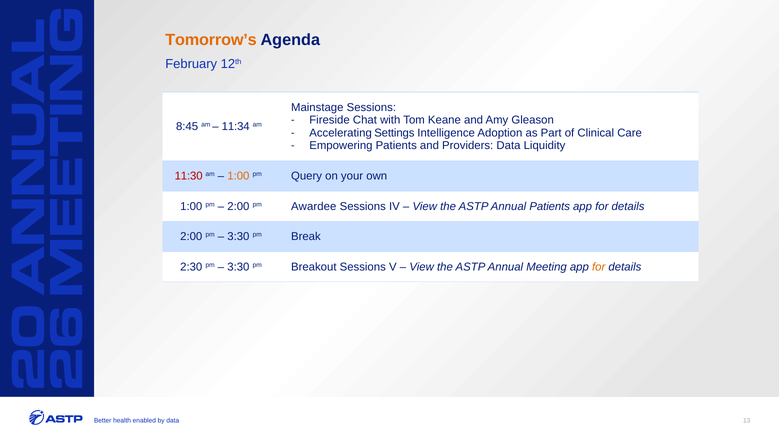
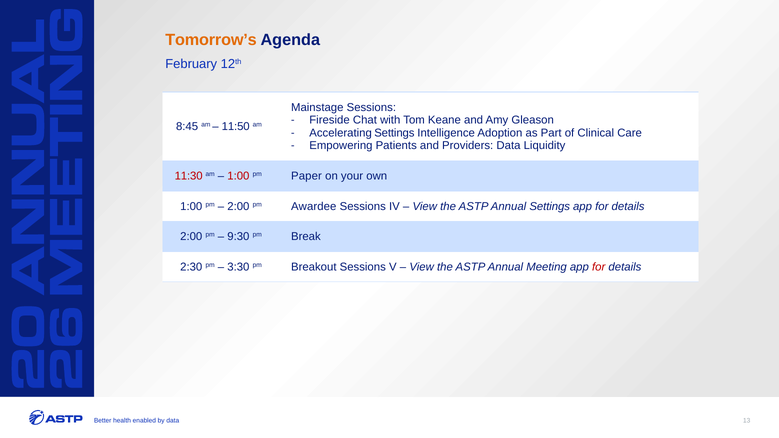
11:34: 11:34 -> 11:50 (236, 127)
1:00 colour: orange -> red (238, 176)
Query: Query -> Paper (306, 176)
Annual Patients: Patients -> Settings (550, 206)
3:30: 3:30 -> 9:30 (238, 237)
for colour: orange -> red (599, 267)
